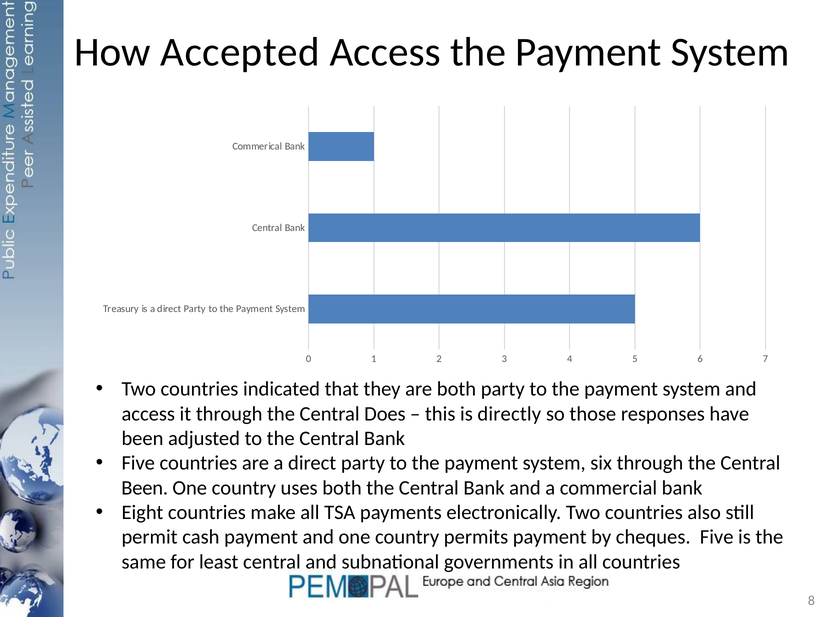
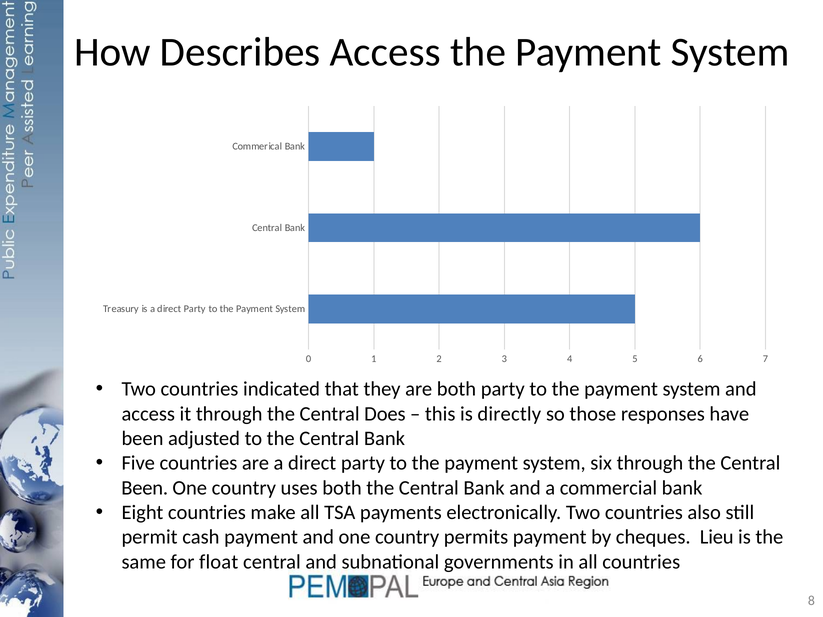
Accepted: Accepted -> Describes (240, 52)
cheques Five: Five -> Lieu (717, 537)
least: least -> float (219, 562)
